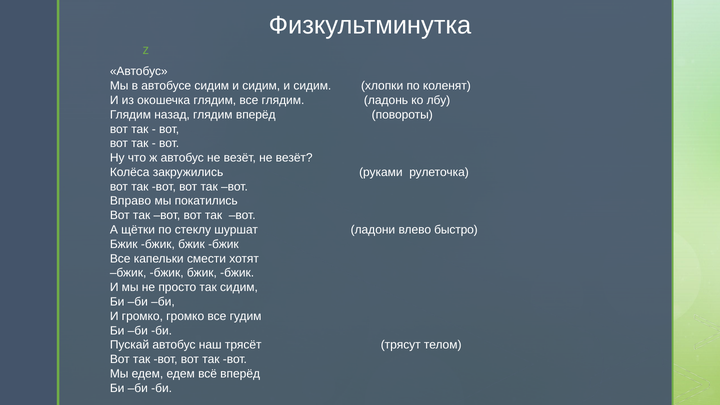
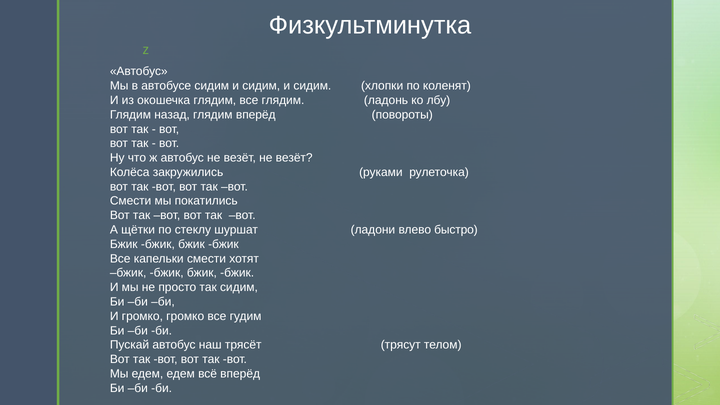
Вправо: Вправо -> Смести (131, 201)
